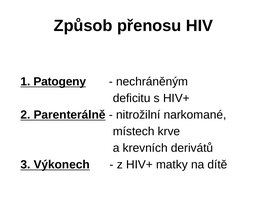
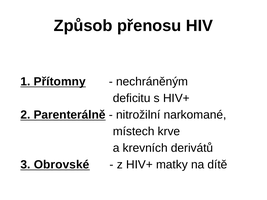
Patogeny: Patogeny -> Přítomny (60, 82)
Výkonech: Výkonech -> Obrovské (62, 165)
